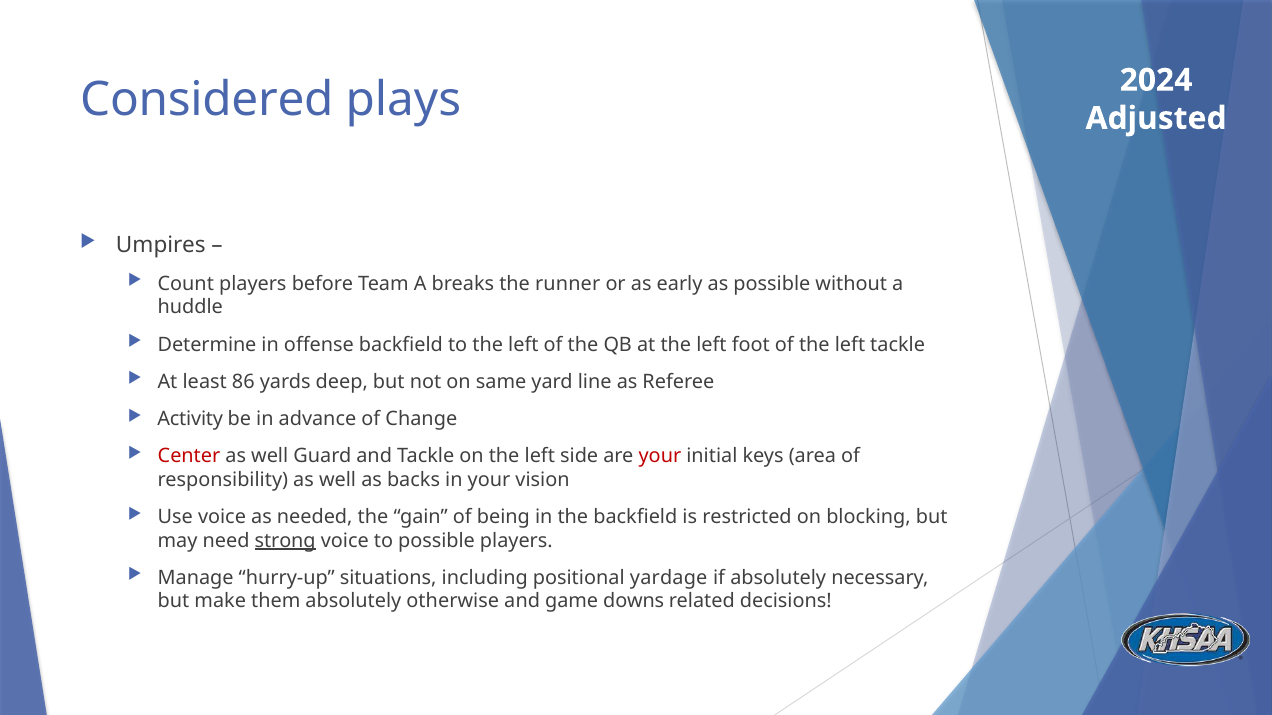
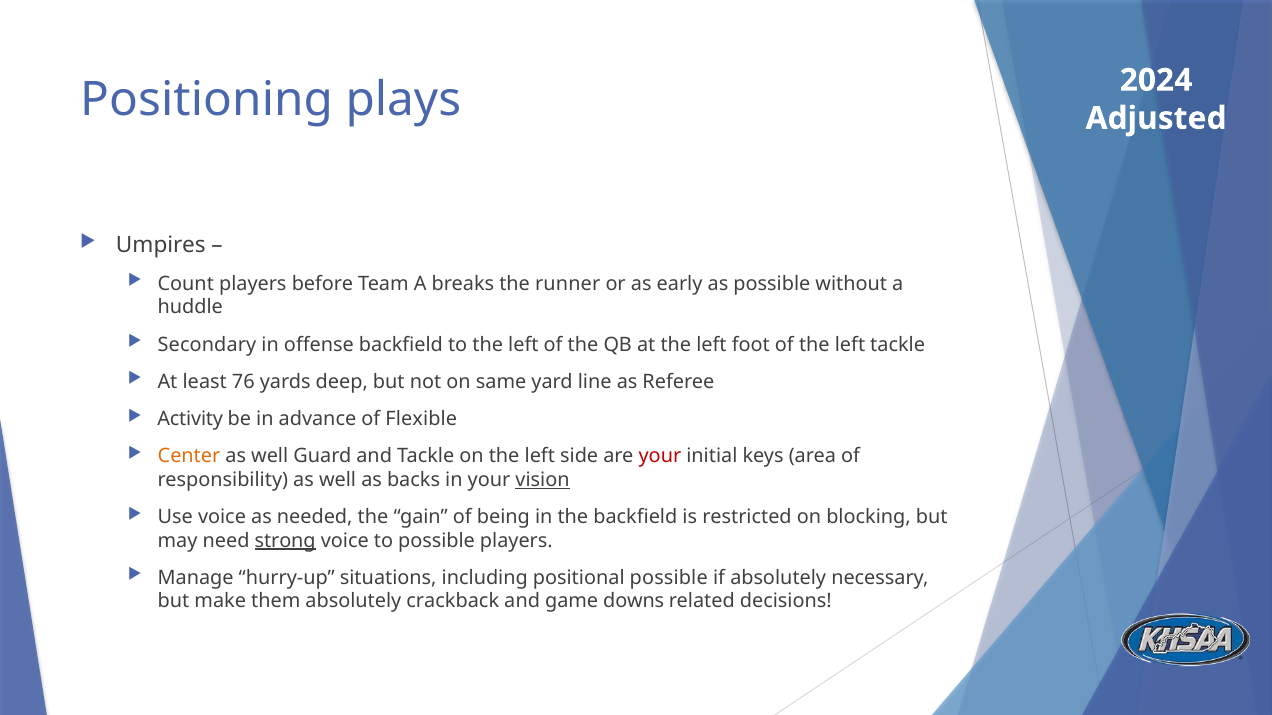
Considered: Considered -> Positioning (207, 100)
Determine: Determine -> Secondary (207, 345)
86: 86 -> 76 (243, 382)
Change: Change -> Flexible (421, 419)
Center colour: red -> orange (189, 456)
vision underline: none -> present (543, 480)
positional yardage: yardage -> possible (669, 578)
otherwise: otherwise -> crackback (453, 602)
